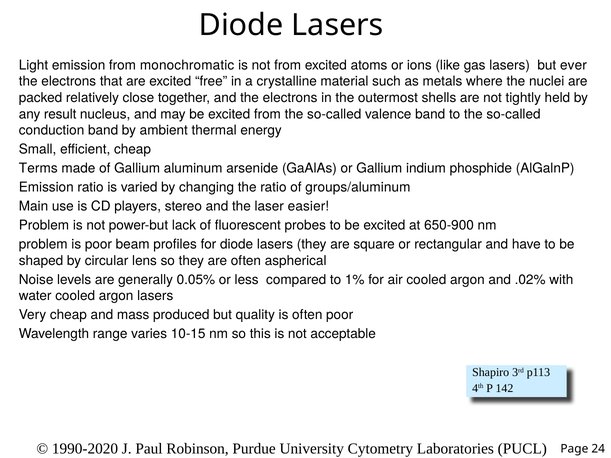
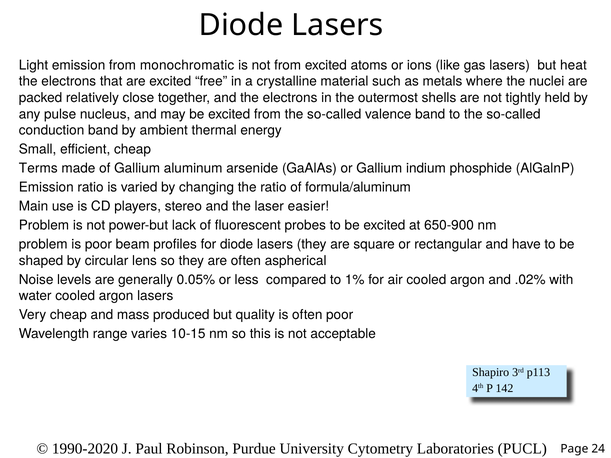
ever: ever -> heat (573, 65)
result: result -> pulse (60, 114)
groups/aluminum: groups/aluminum -> formula/aluminum (358, 187)
